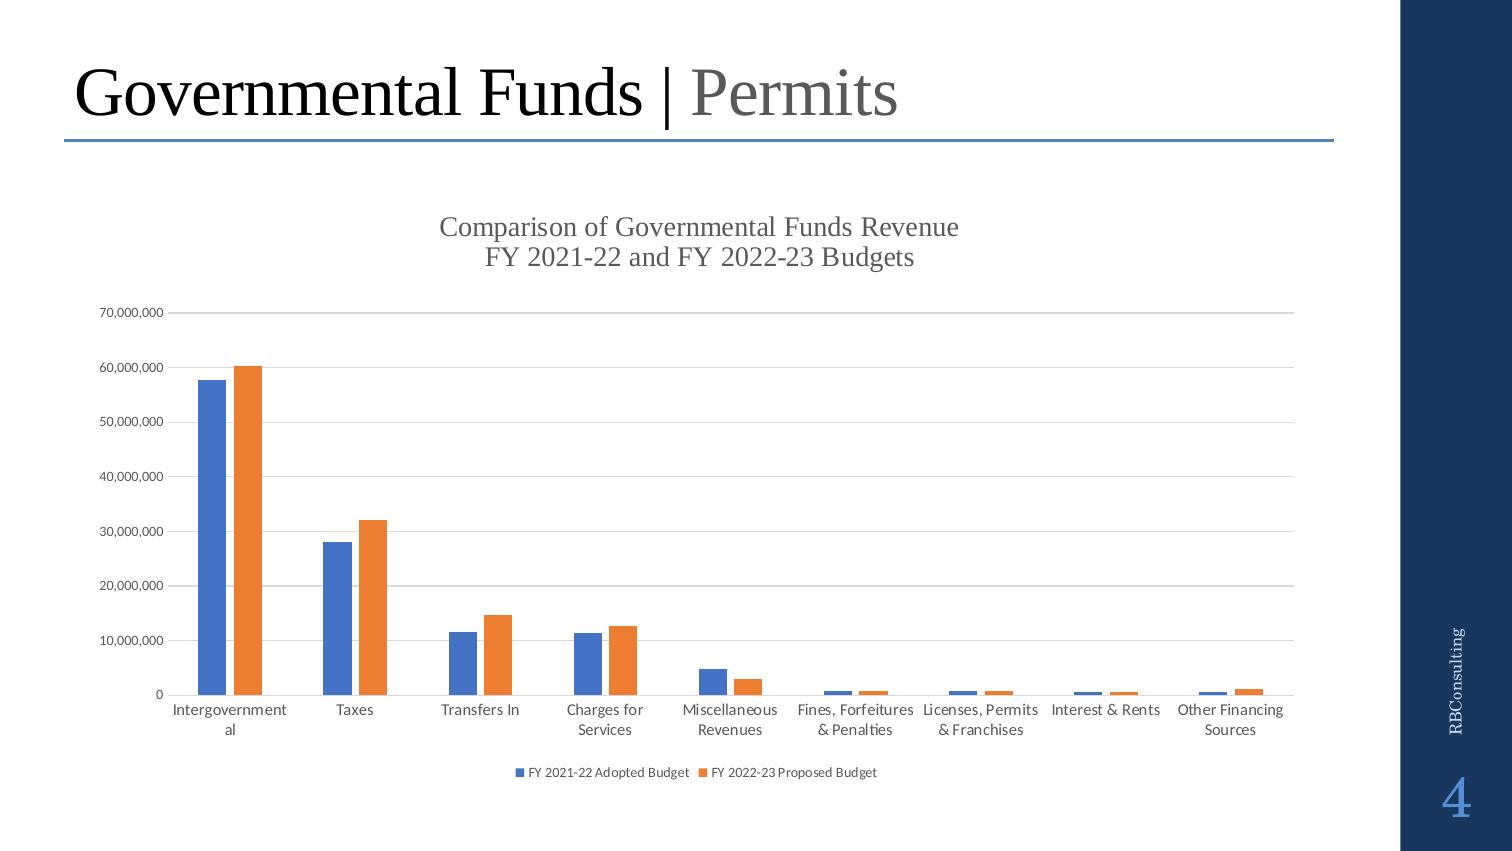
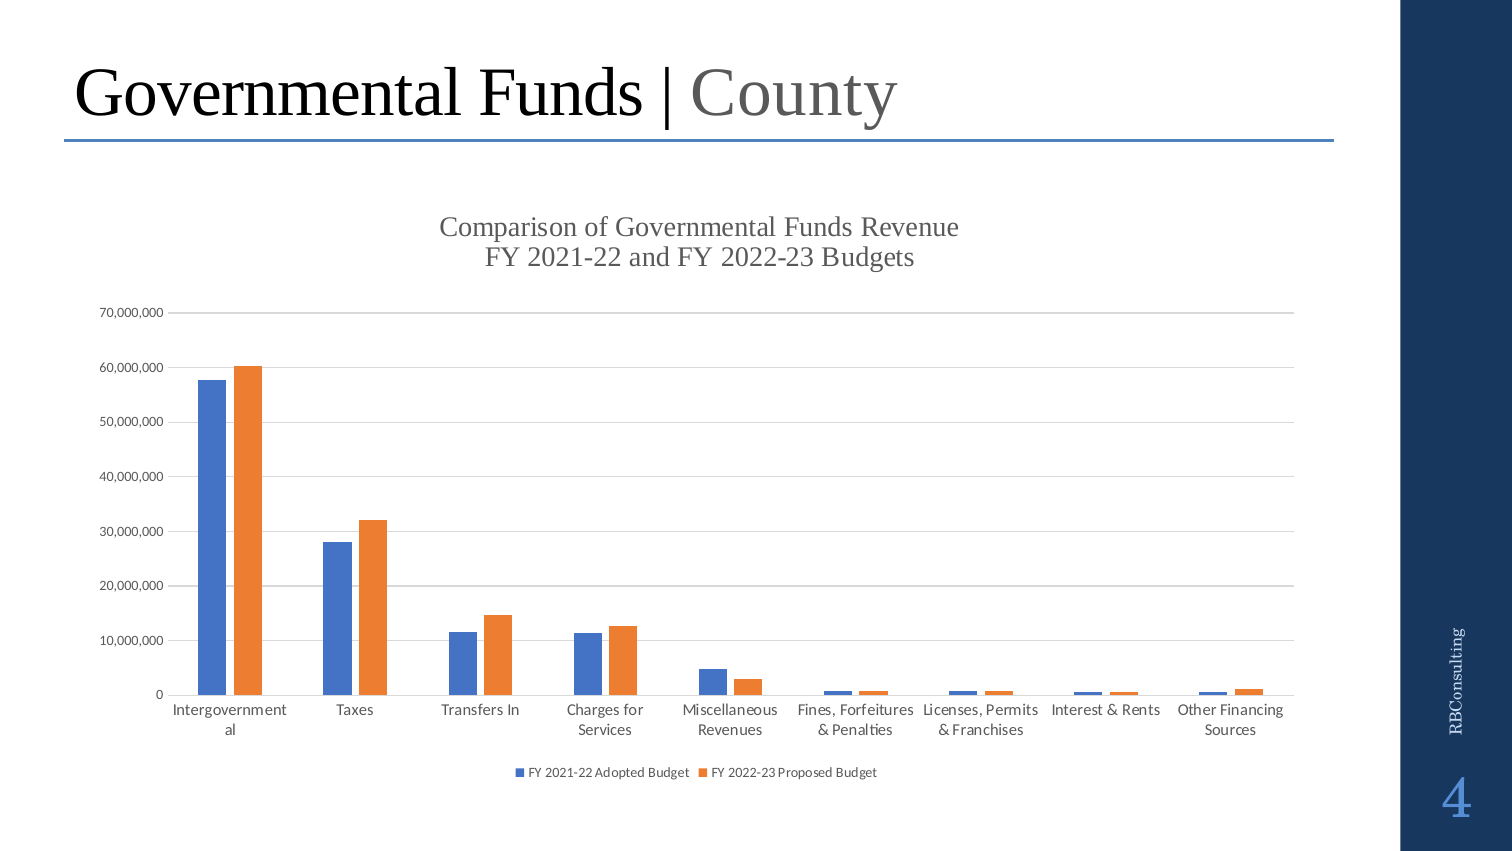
Permits: Permits -> County (794, 93)
